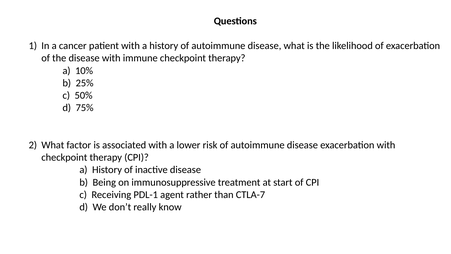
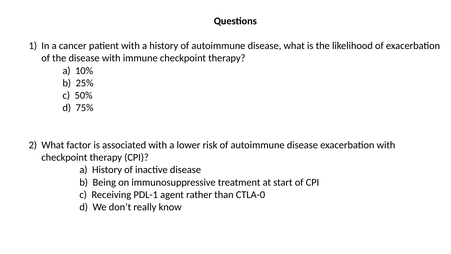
CTLA-7: CTLA-7 -> CTLA-0 (250, 194)
